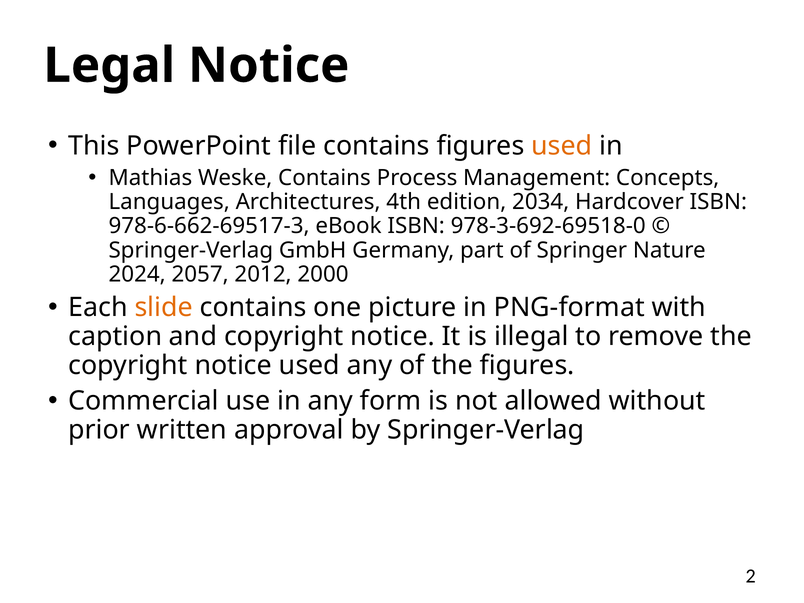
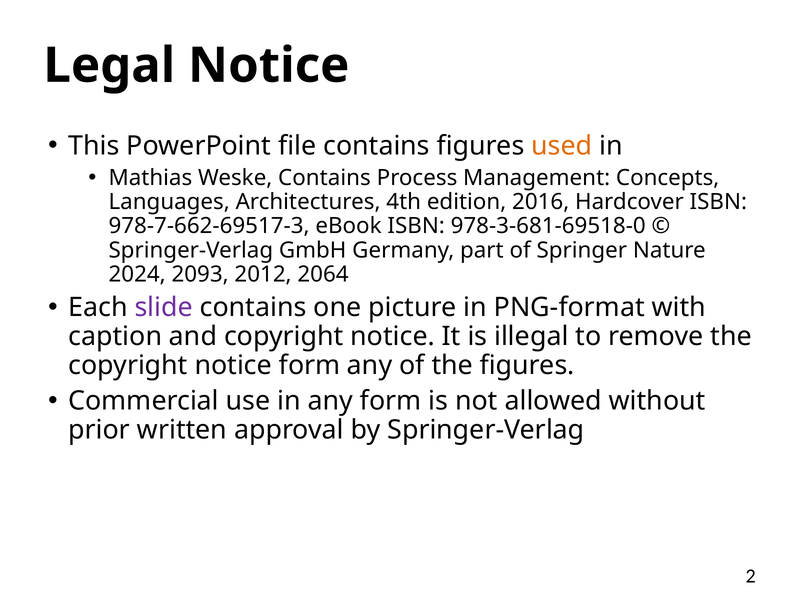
2034: 2034 -> 2016 (541, 202)
978-6-662-69517-3: 978-6-662-69517-3 -> 978-7-662-69517-3 (209, 226)
978-3-692-69518-0: 978-3-692-69518-0 -> 978-3-681-69518-0 (548, 226)
2057: 2057 -> 2093 (200, 274)
2000: 2000 -> 2064 (323, 274)
slide colour: orange -> purple (164, 308)
notice used: used -> form (310, 365)
